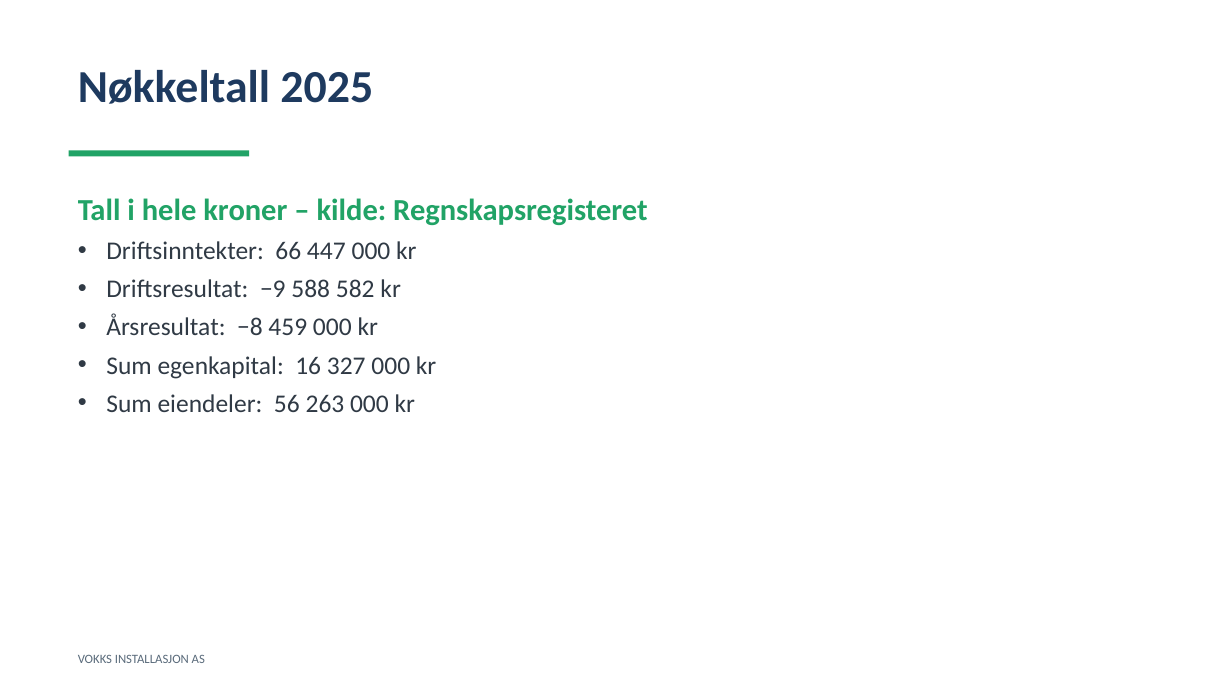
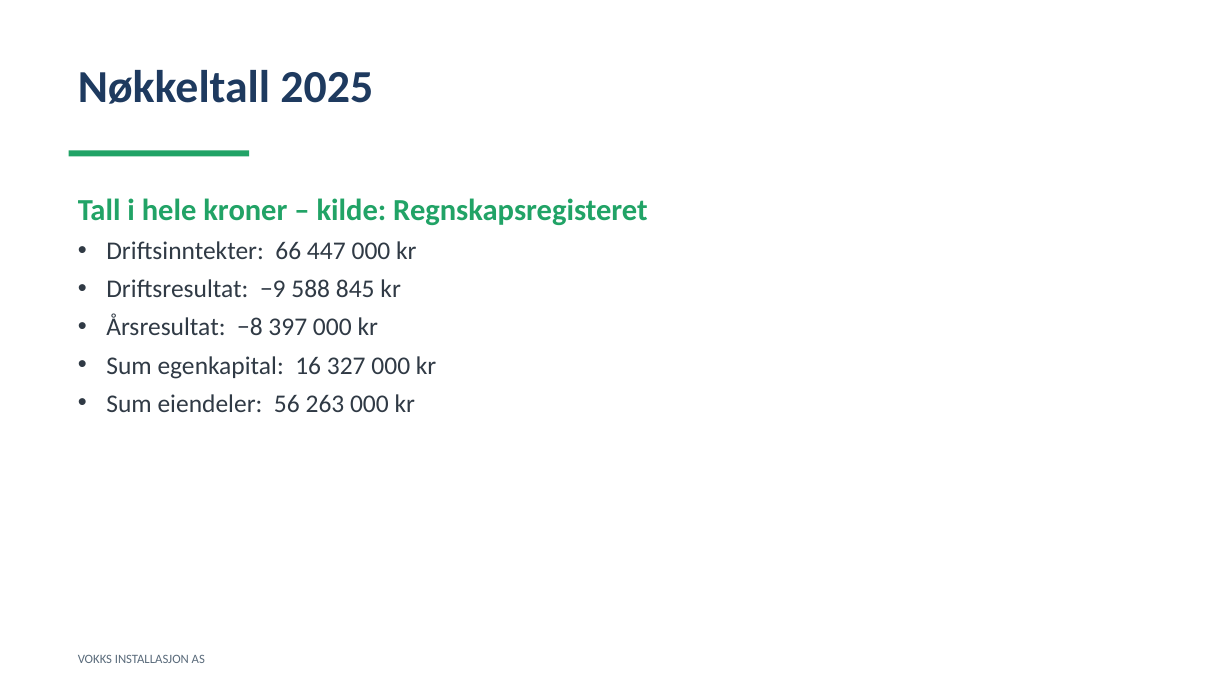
582: 582 -> 845 (355, 289)
459: 459 -> 397 (288, 328)
